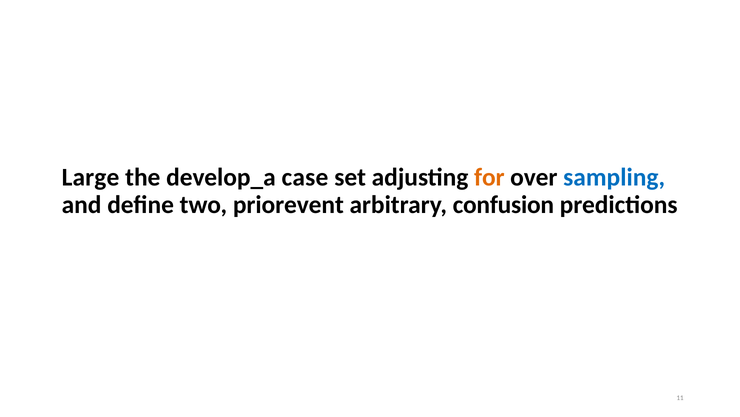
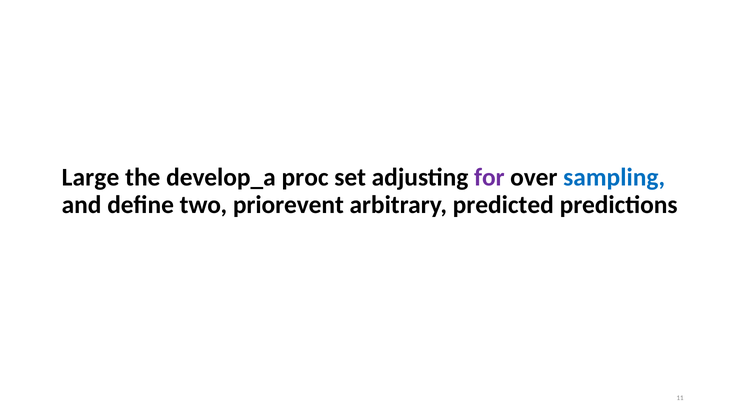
case: case -> proc (305, 177)
for colour: orange -> purple (489, 177)
confusion: confusion -> predicted (503, 204)
